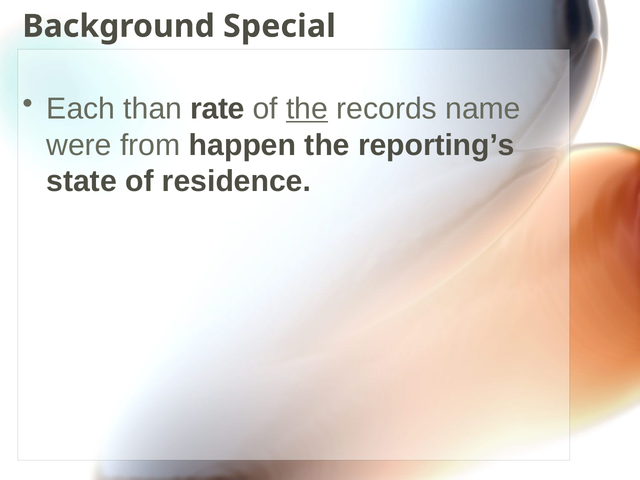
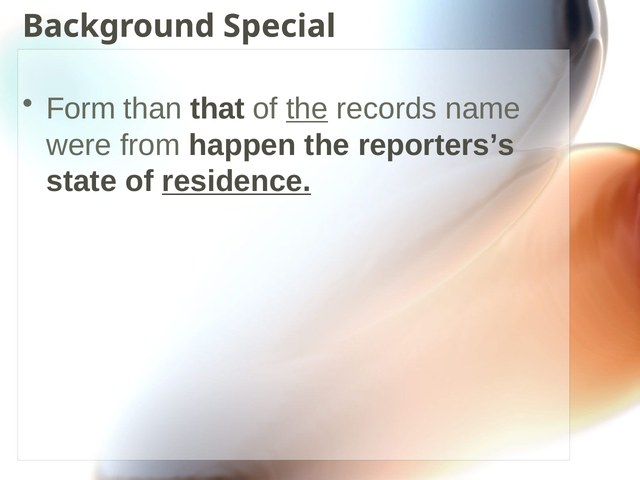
Each: Each -> Form (81, 109)
rate: rate -> that (218, 109)
reporting’s: reporting’s -> reporters’s (436, 145)
residence underline: none -> present (237, 181)
